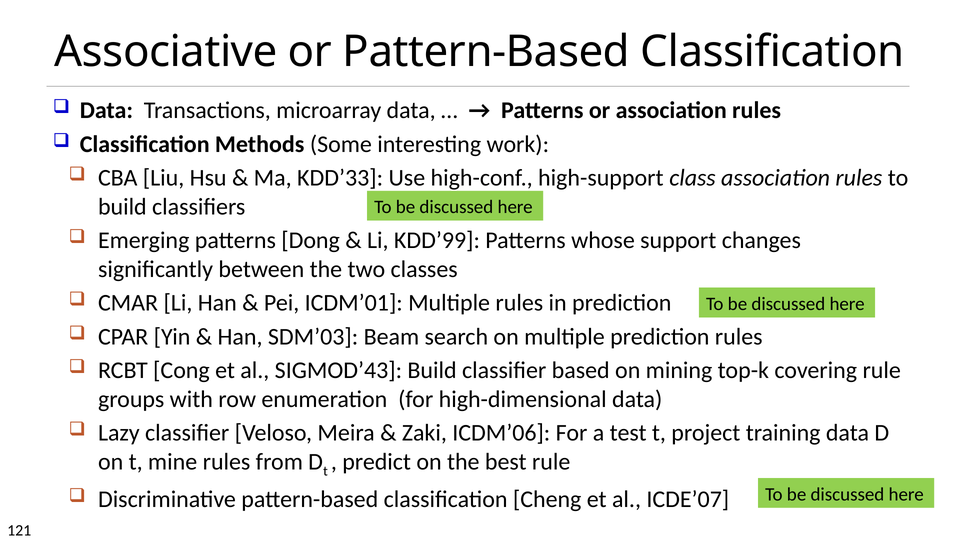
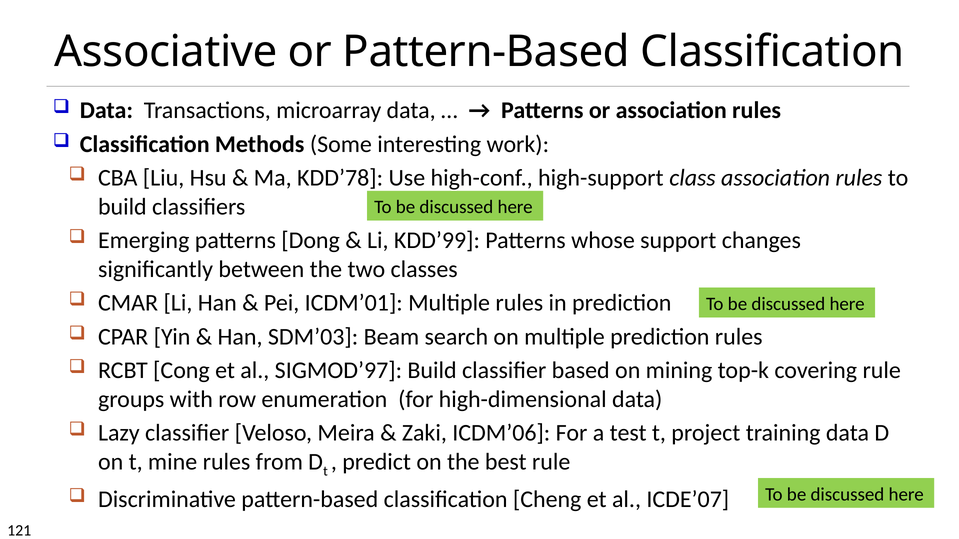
KDD’33: KDD’33 -> KDD’78 (340, 178)
SIGMOD’43: SIGMOD’43 -> SIGMOD’97 (338, 371)
